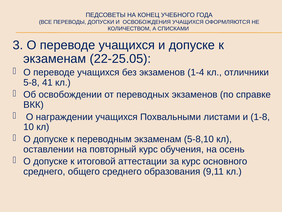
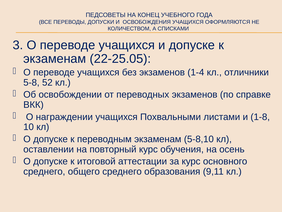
41: 41 -> 52 (47, 82)
